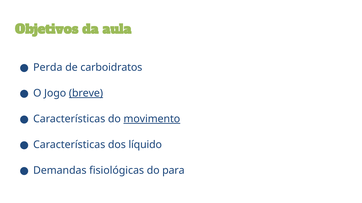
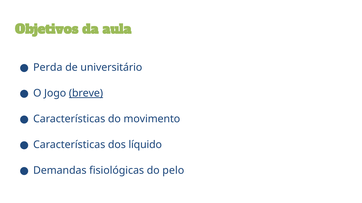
carboidratos: carboidratos -> universitário (111, 68)
movimento underline: present -> none (152, 119)
para: para -> pelo (173, 171)
